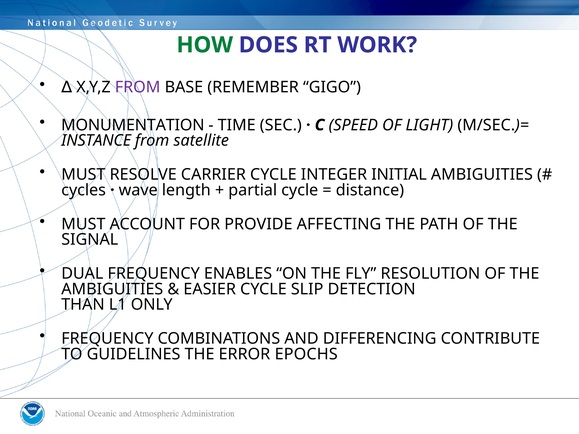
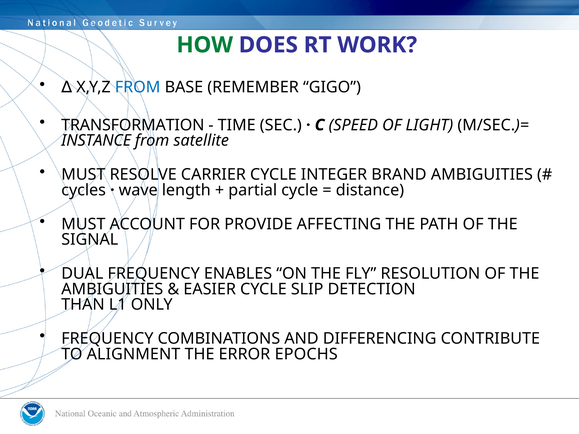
FROM colour: purple -> blue (138, 87)
MONUMENTATION: MONUMENTATION -> TRANSFORMATION (133, 125)
INITIAL: INITIAL -> BRAND (399, 175)
GUIDELINES: GUIDELINES -> ALIGNMENT (133, 354)
